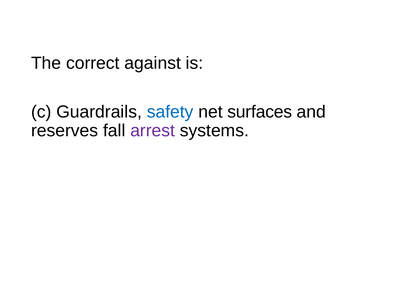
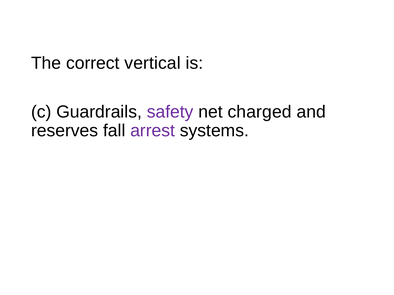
against: against -> vertical (153, 63)
safety colour: blue -> purple (170, 112)
surfaces: surfaces -> charged (260, 112)
